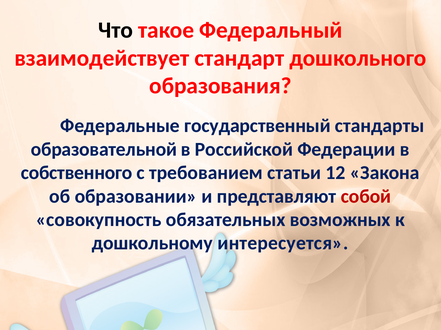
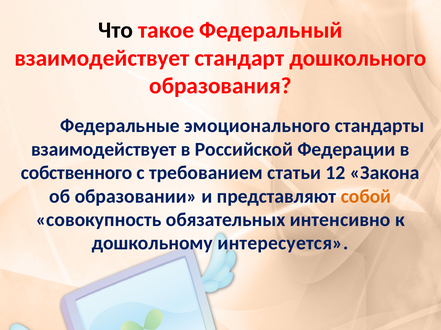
государственный: государственный -> эмоционального (257, 126)
образовательной: образовательной -> взаимодействует (104, 150)
собой colour: red -> orange (366, 197)
возможных: возможных -> интенсивно (340, 220)
